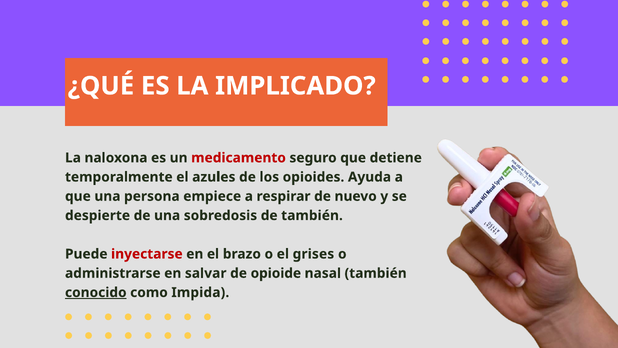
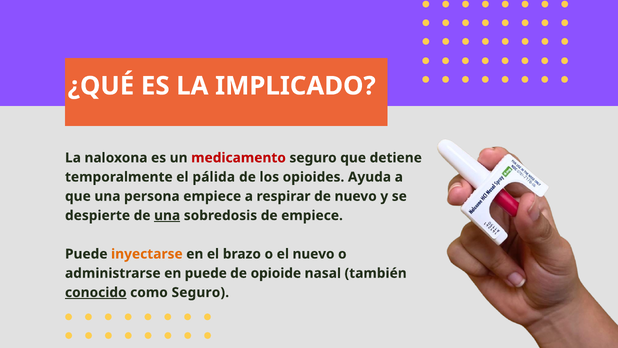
azules: azules -> pálida (214, 177)
una underline: none -> present (167, 215)
de también: también -> empiece (312, 215)
inyectarse colour: red -> orange (147, 254)
el grises: grises -> nuevo (314, 254)
en salvar: salvar -> puede (206, 273)
como Impida: Impida -> Seguro (200, 292)
